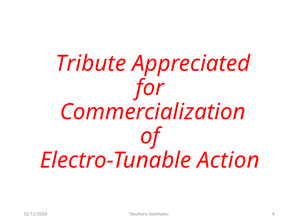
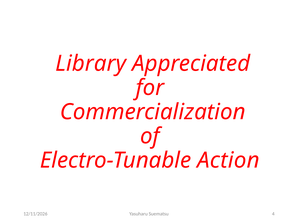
Tribute: Tribute -> Library (91, 63)
